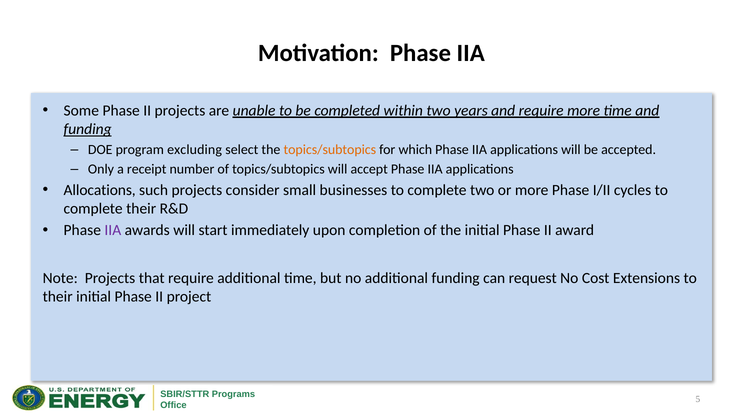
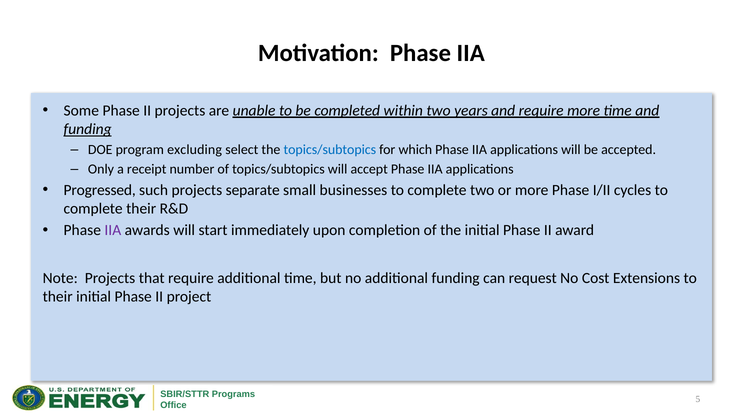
topics/subtopics colour: orange -> blue (330, 150)
Allocations: Allocations -> Progressed (100, 190)
consider: consider -> separate (253, 190)
